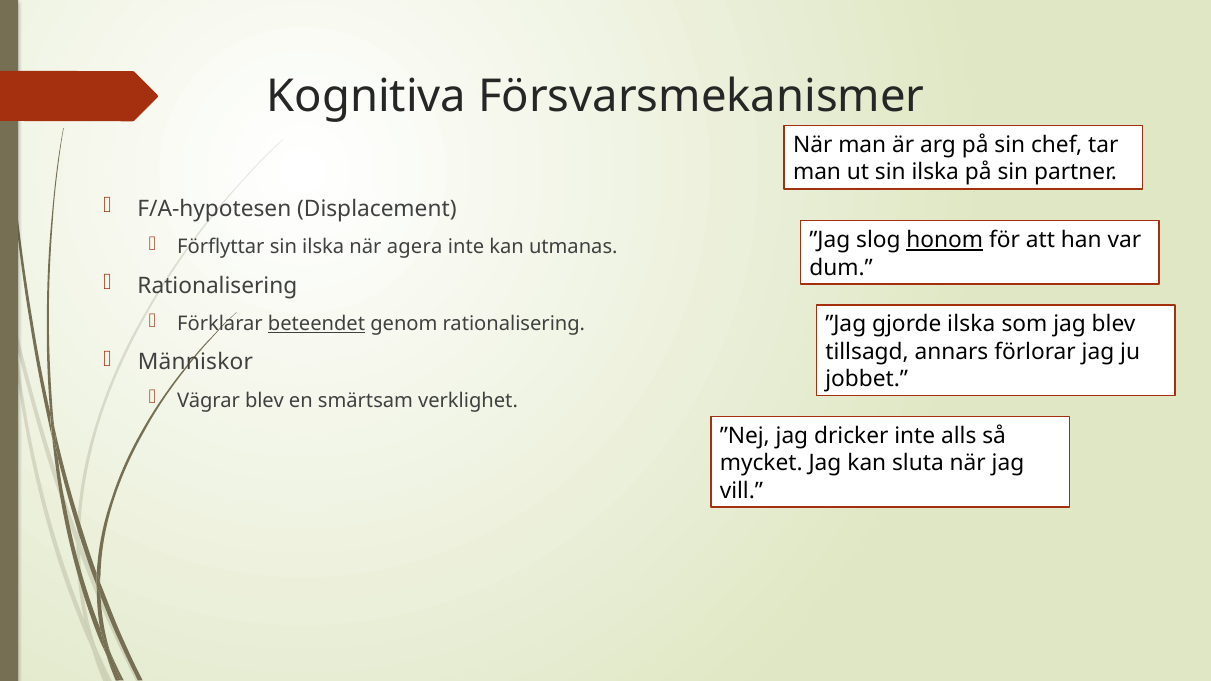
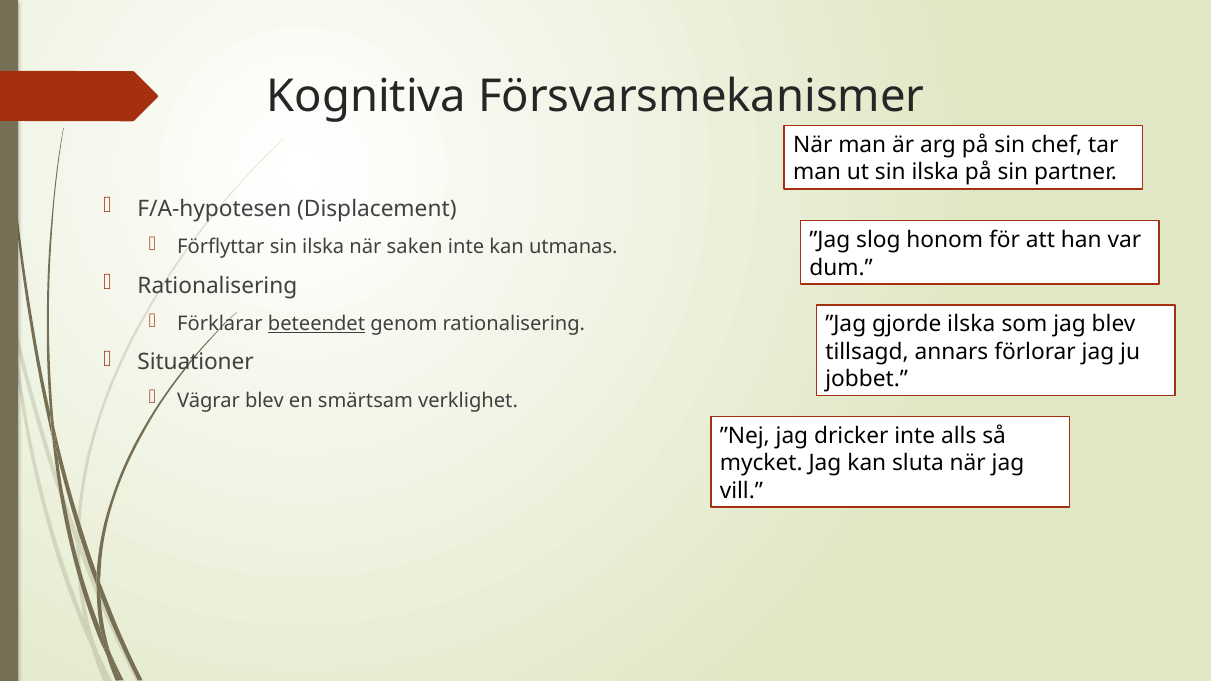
honom underline: present -> none (945, 240)
agera: agera -> saken (415, 247)
Människor: Människor -> Situationer (196, 362)
